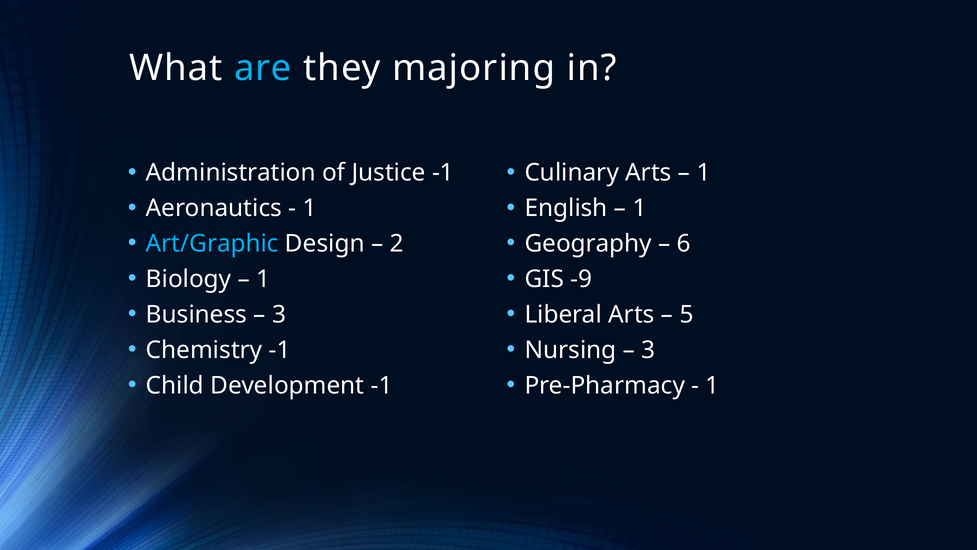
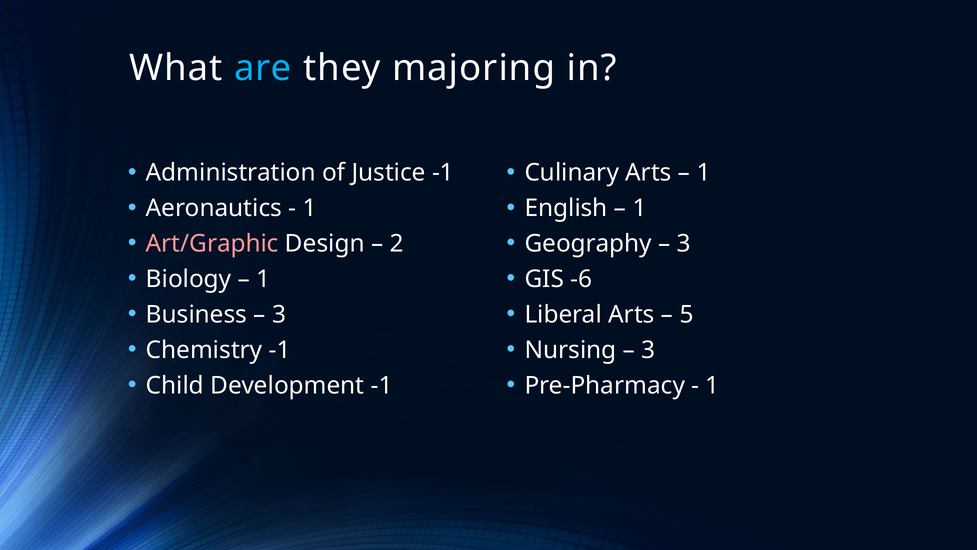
Art/Graphic colour: light blue -> pink (212, 244)
6: 6 -> 3 (684, 244)
-9: -9 -> -6 (581, 279)
